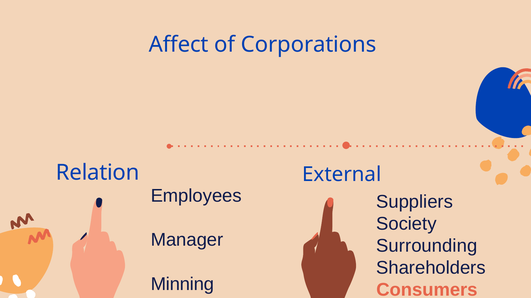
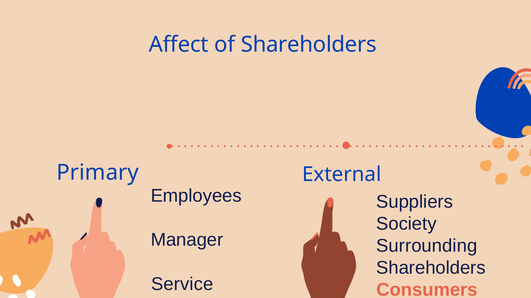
of Corporations: Corporations -> Shareholders (309, 45)
Relation: Relation -> Primary (98, 173)
Minning: Minning -> Service (182, 285)
